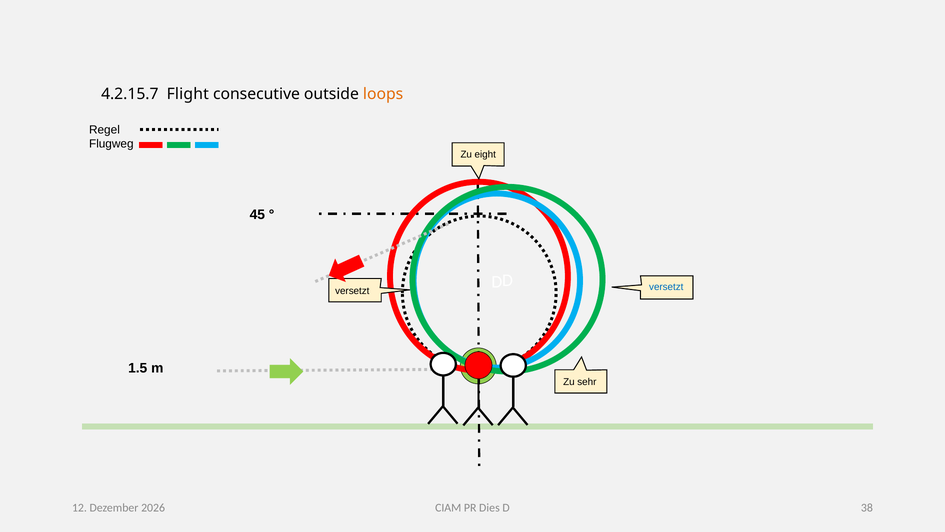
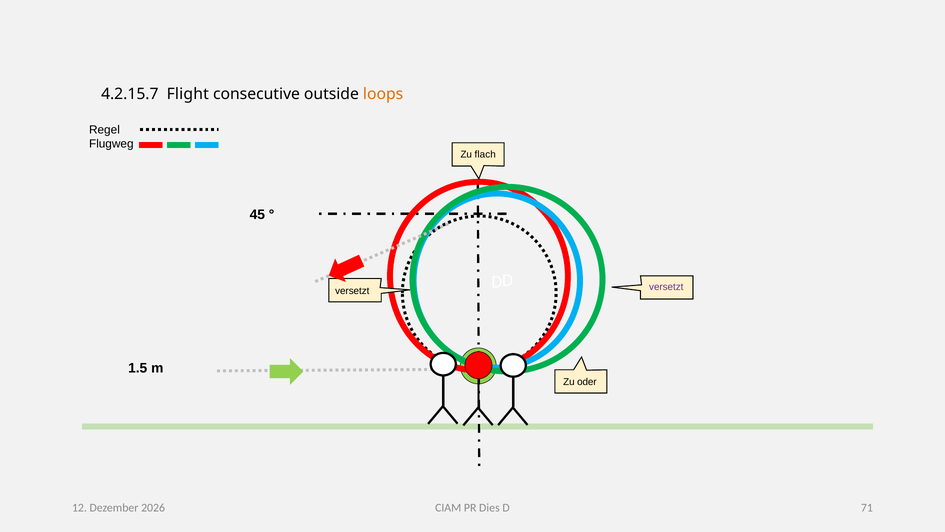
eight: eight -> flach (485, 155)
versetzt colour: blue -> purple (666, 287)
sehr: sehr -> oder (587, 382)
38: 38 -> 71 (867, 508)
